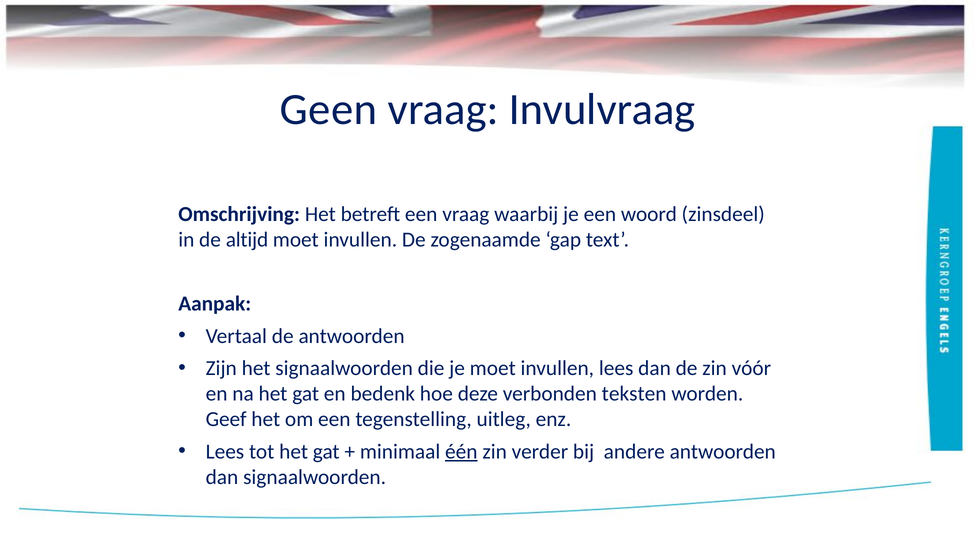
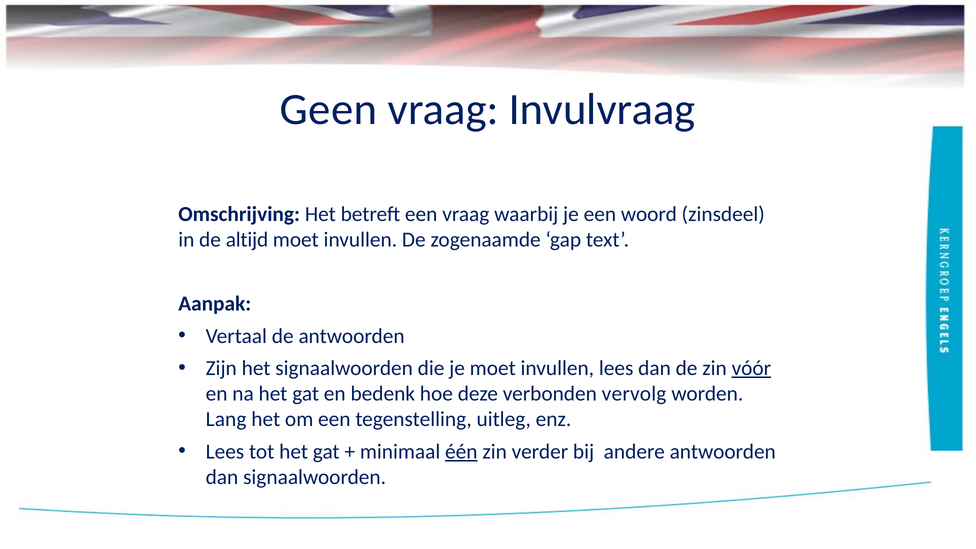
vóór underline: none -> present (751, 368)
teksten: teksten -> vervolg (634, 394)
Geef: Geef -> Lang (226, 419)
